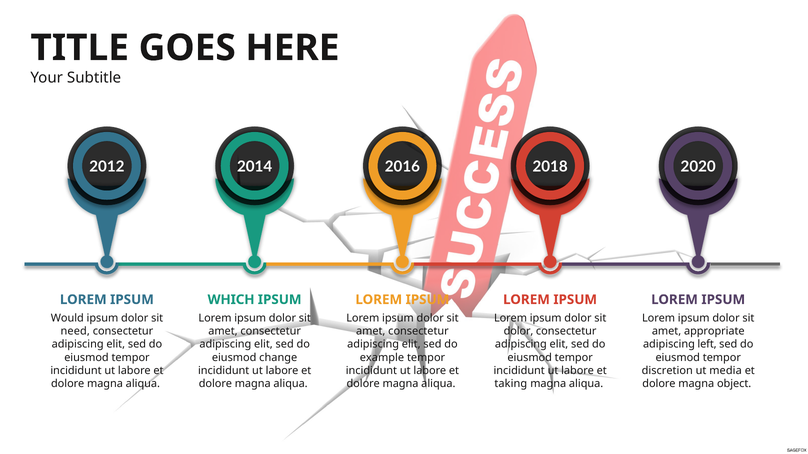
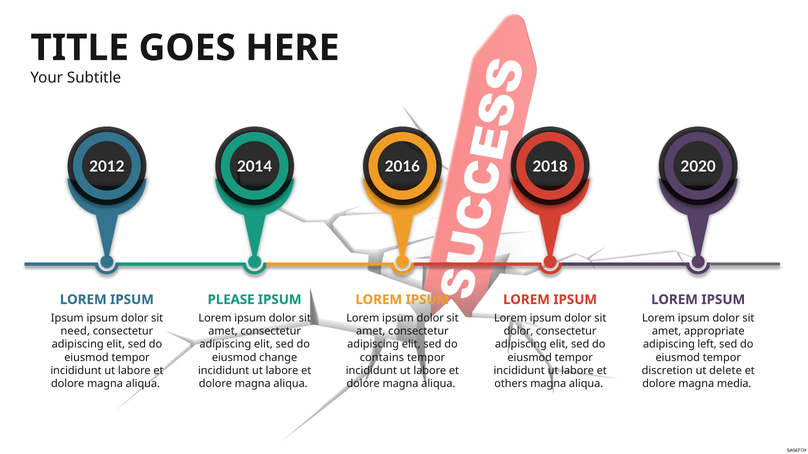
WHICH: WHICH -> PLEASE (231, 300)
Would: Would -> Ipsum (67, 318)
example: example -> contains (382, 358)
media: media -> delete (726, 371)
taking: taking -> others (511, 384)
object: object -> media (734, 384)
